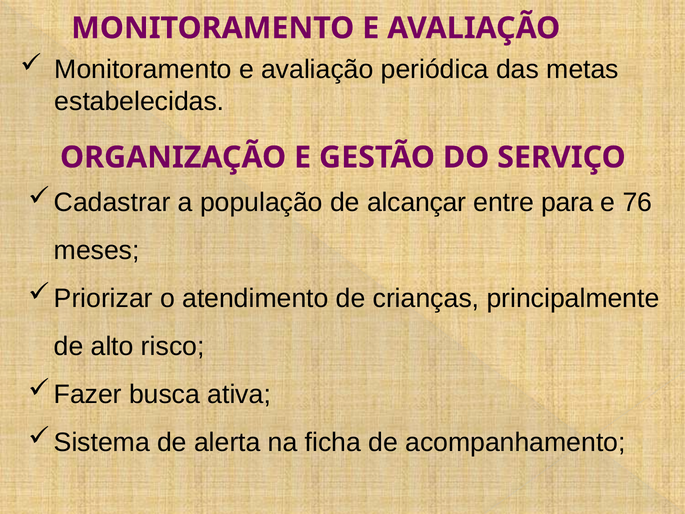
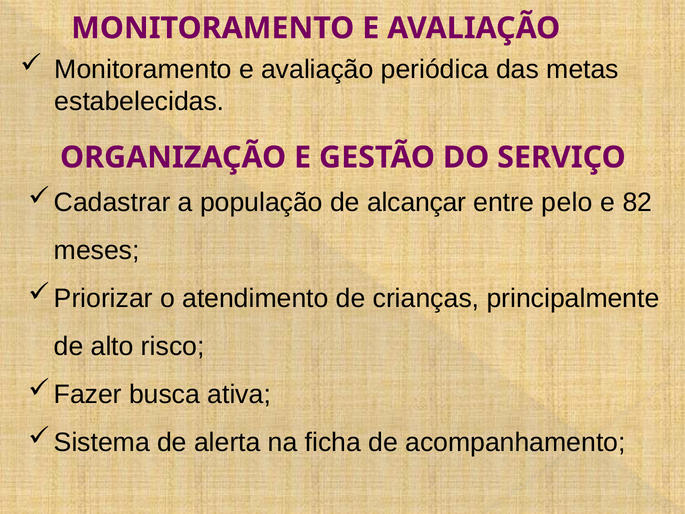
para: para -> pelo (567, 202)
76: 76 -> 82 (637, 202)
